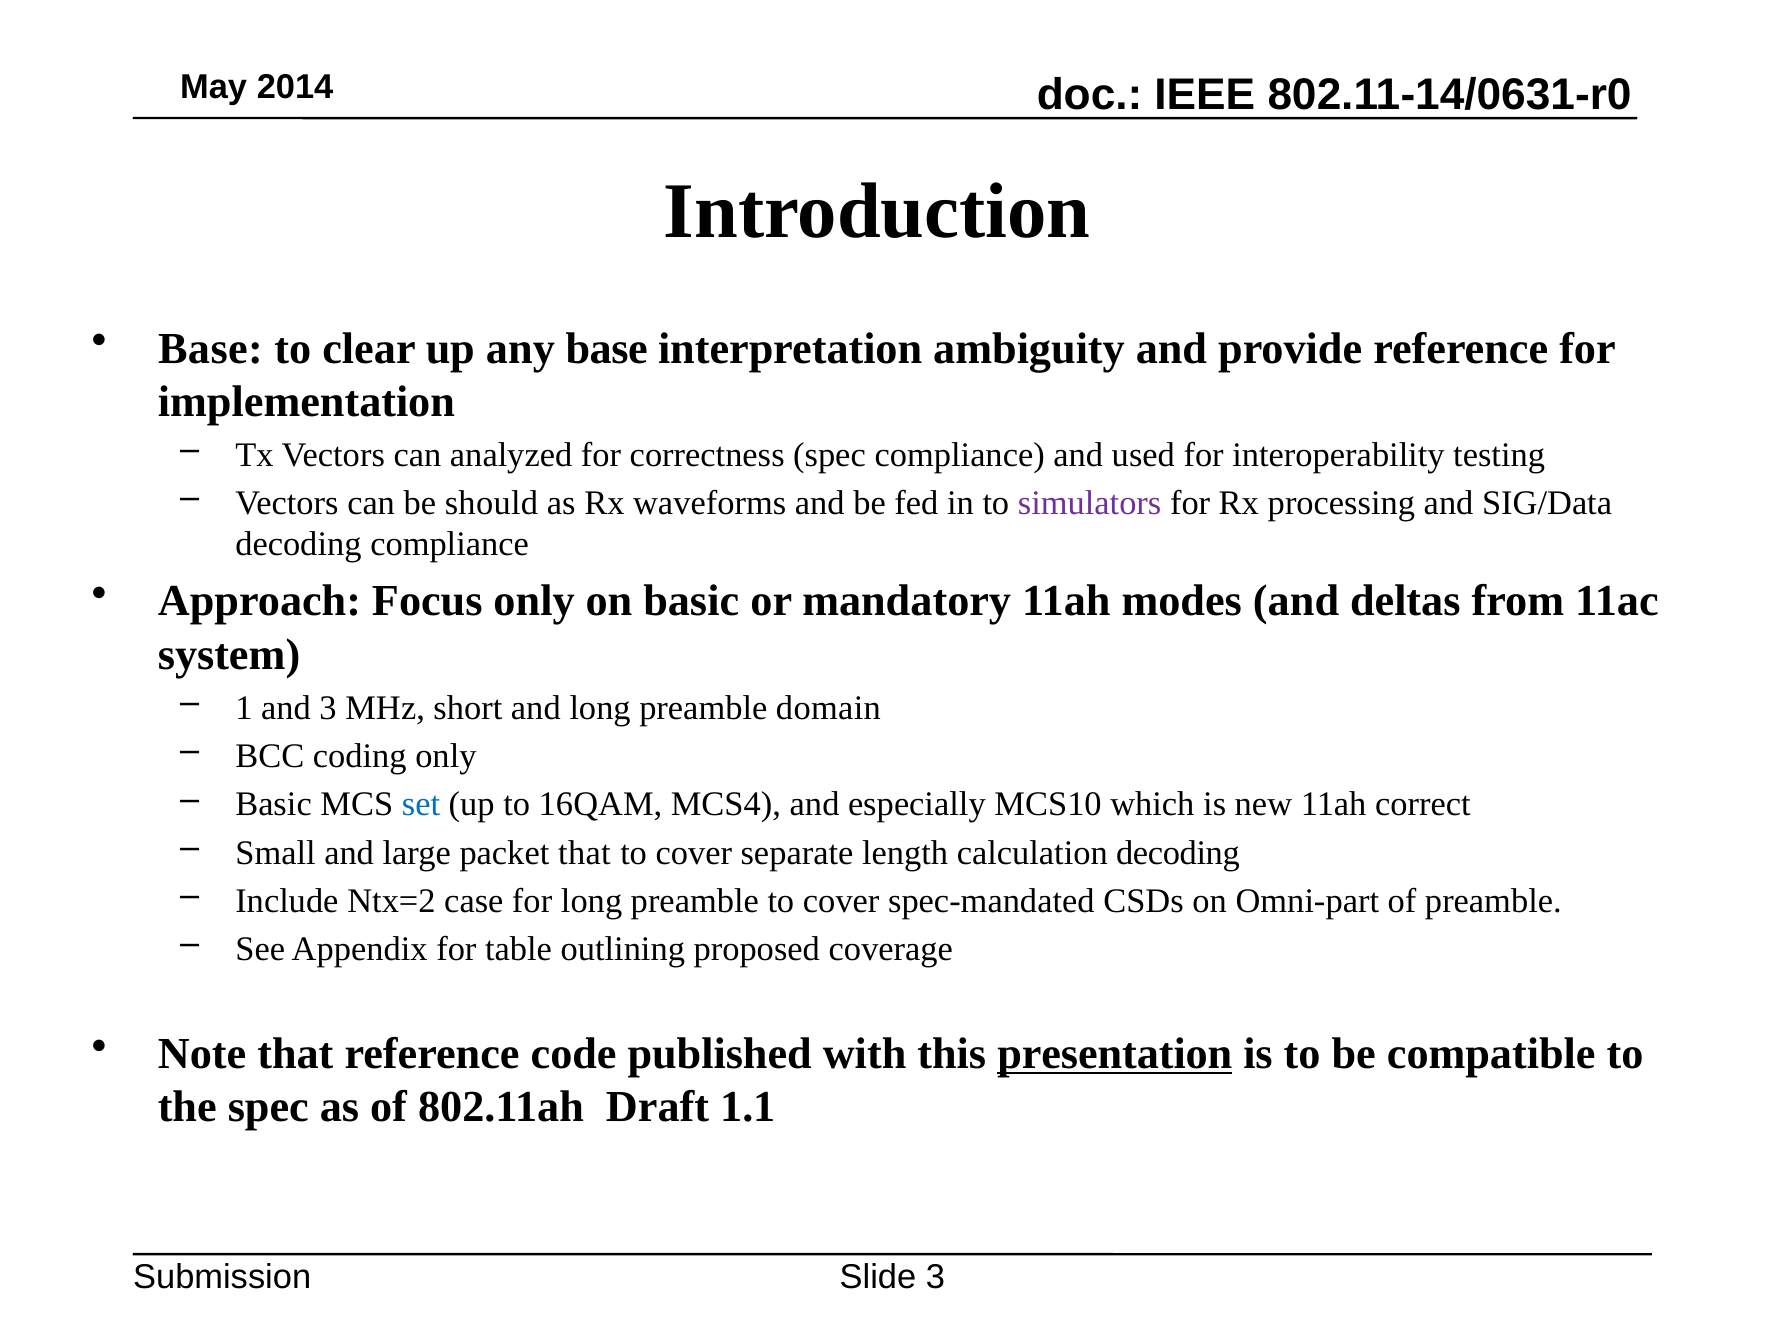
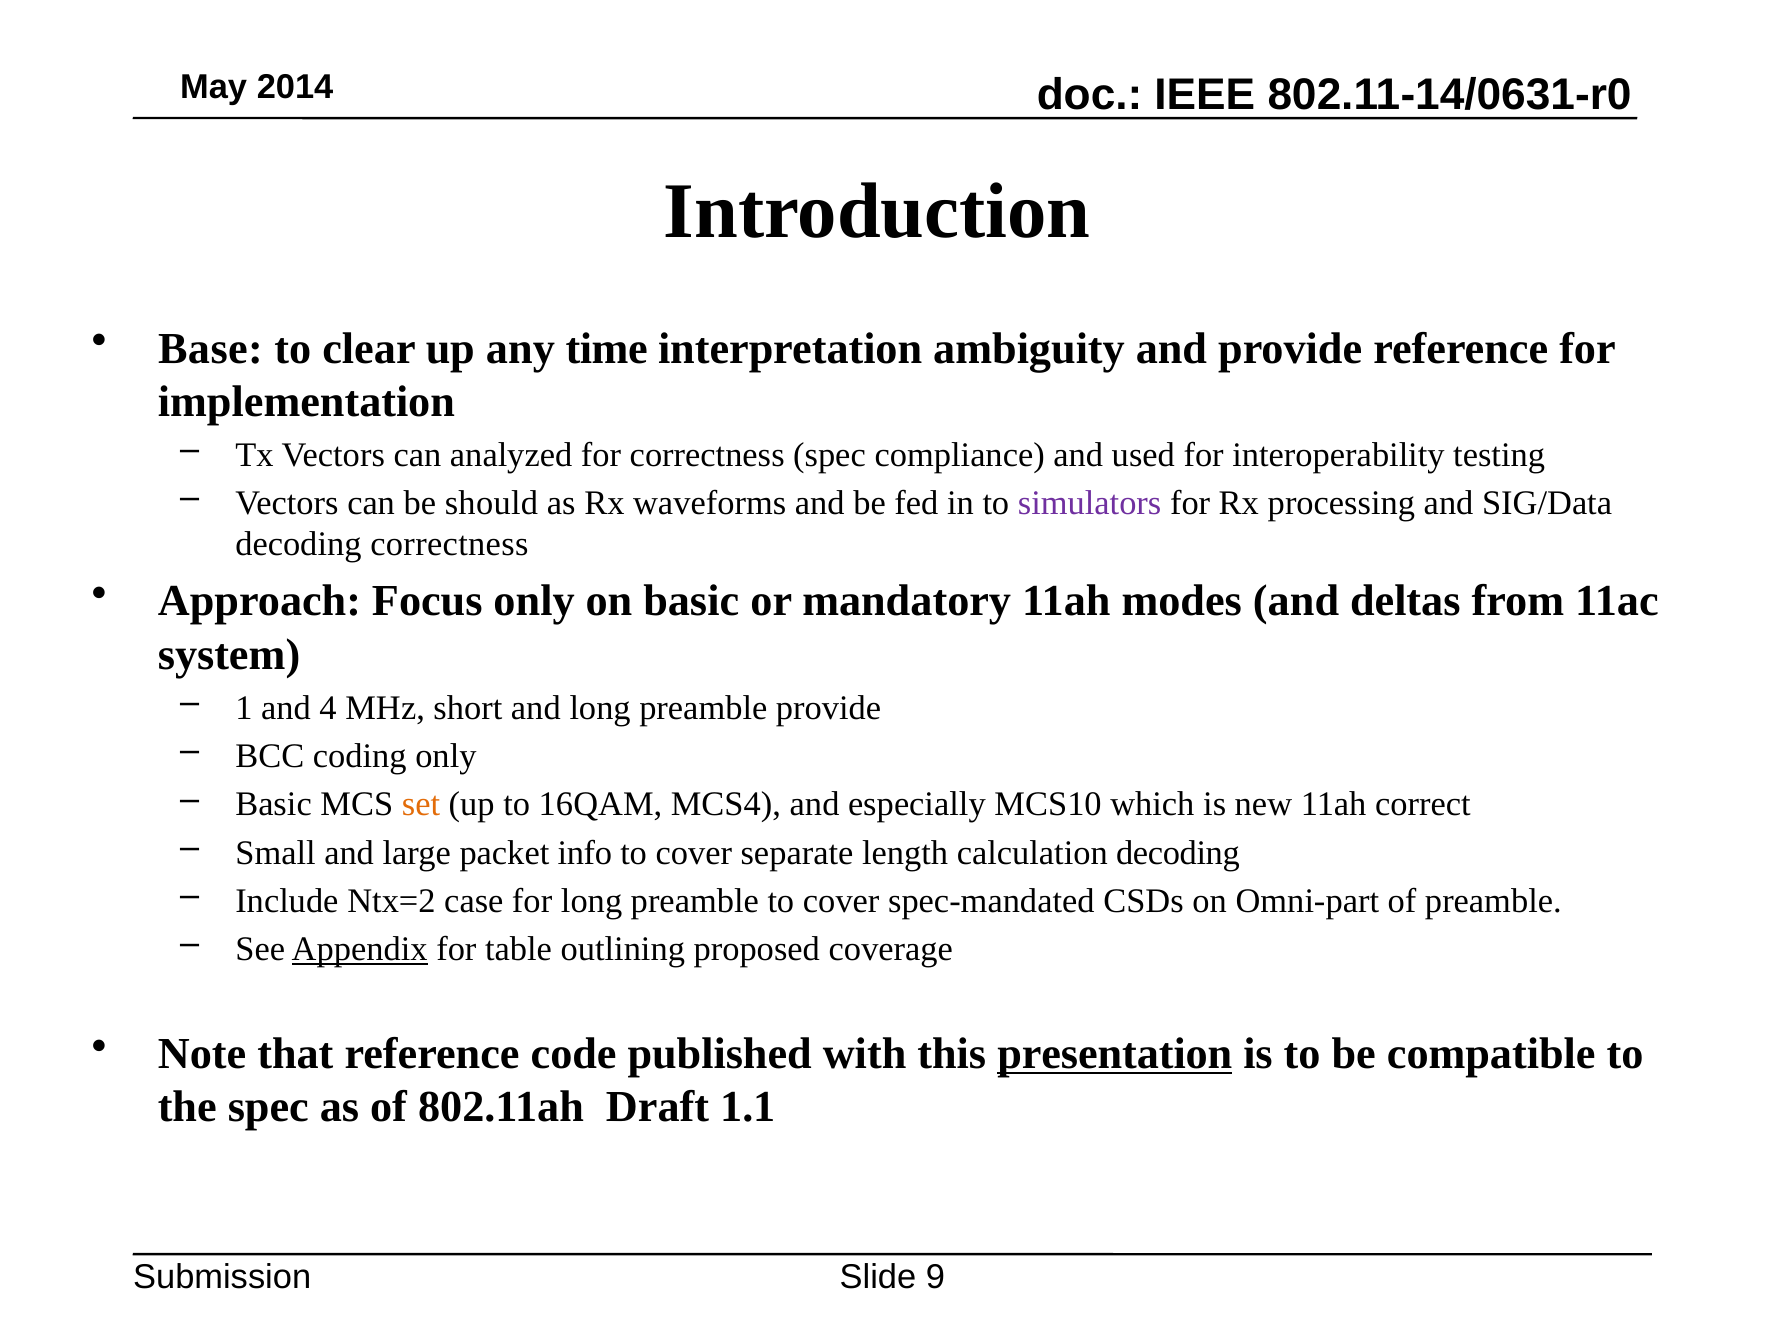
any base: base -> time (607, 348)
decoding compliance: compliance -> correctness (449, 544)
and 3: 3 -> 4 (328, 708)
preamble domain: domain -> provide (829, 708)
set colour: blue -> orange (421, 804)
packet that: that -> info (585, 852)
Appendix underline: none -> present (360, 949)
Slide 3: 3 -> 9 (935, 1276)
